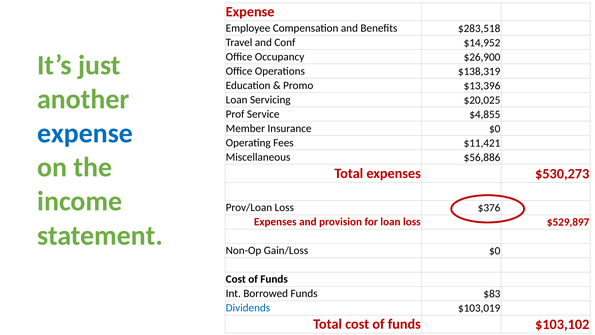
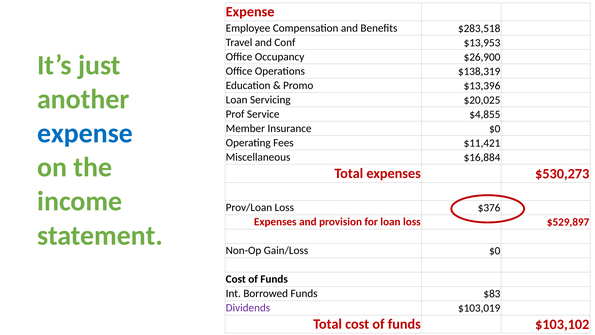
$14,952: $14,952 -> $13,953 (482, 43)
$56,886: $56,886 -> $16,884 (482, 157)
Dividends colour: blue -> purple (248, 308)
